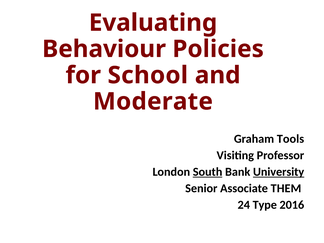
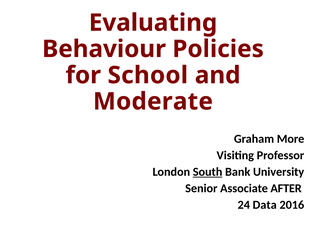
Tools: Tools -> More (291, 139)
University underline: present -> none (279, 172)
THEM: THEM -> AFTER (286, 188)
Type: Type -> Data (265, 205)
